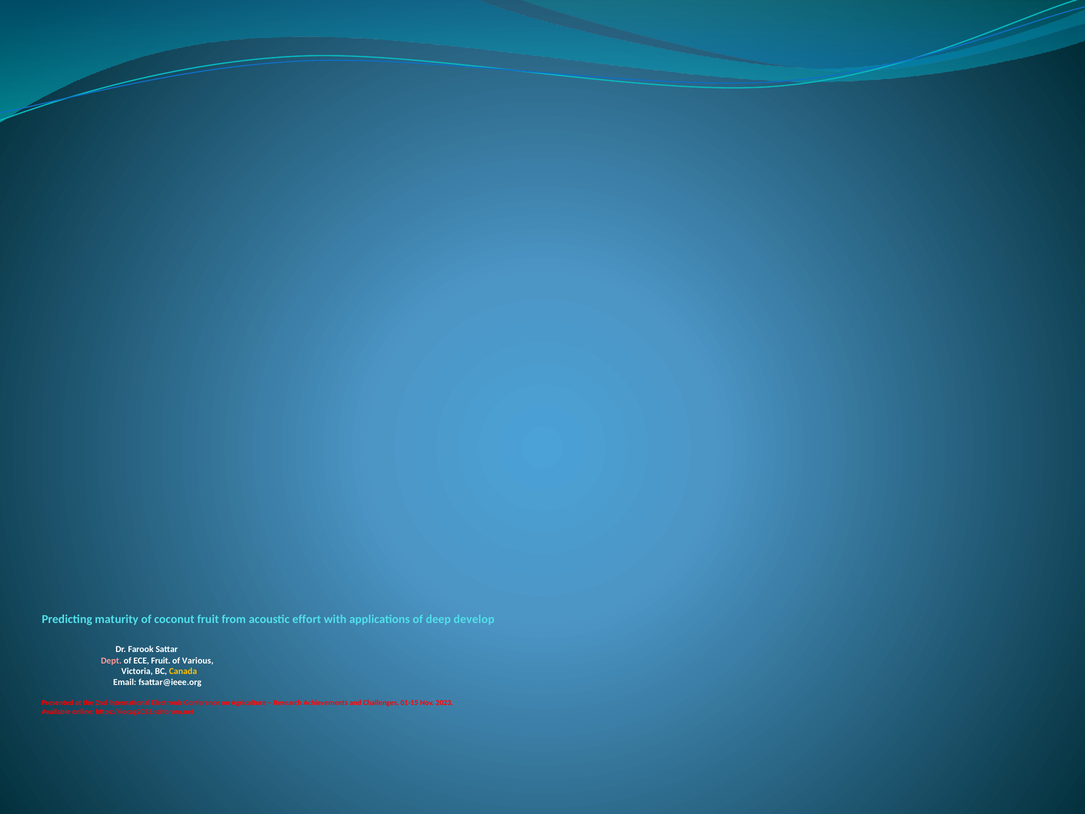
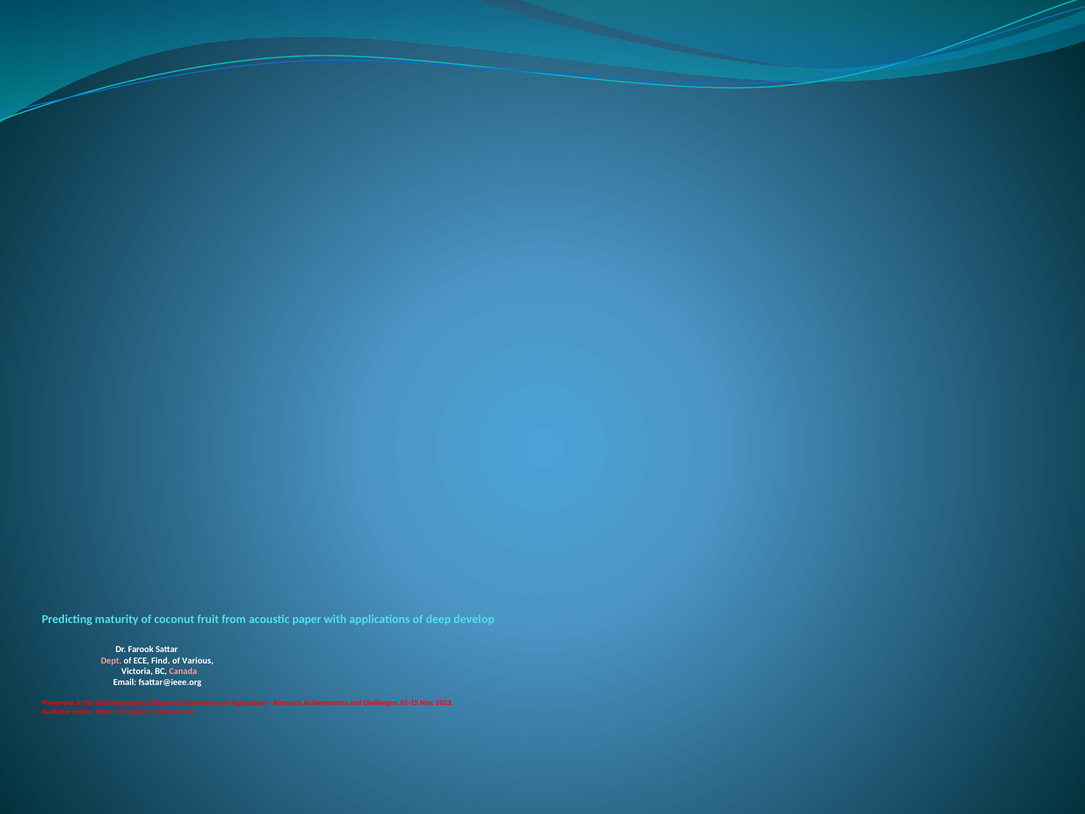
effort: effort -> paper (307, 619)
ECE Fruit: Fruit -> Find (161, 660)
Canada colour: yellow -> pink (183, 671)
